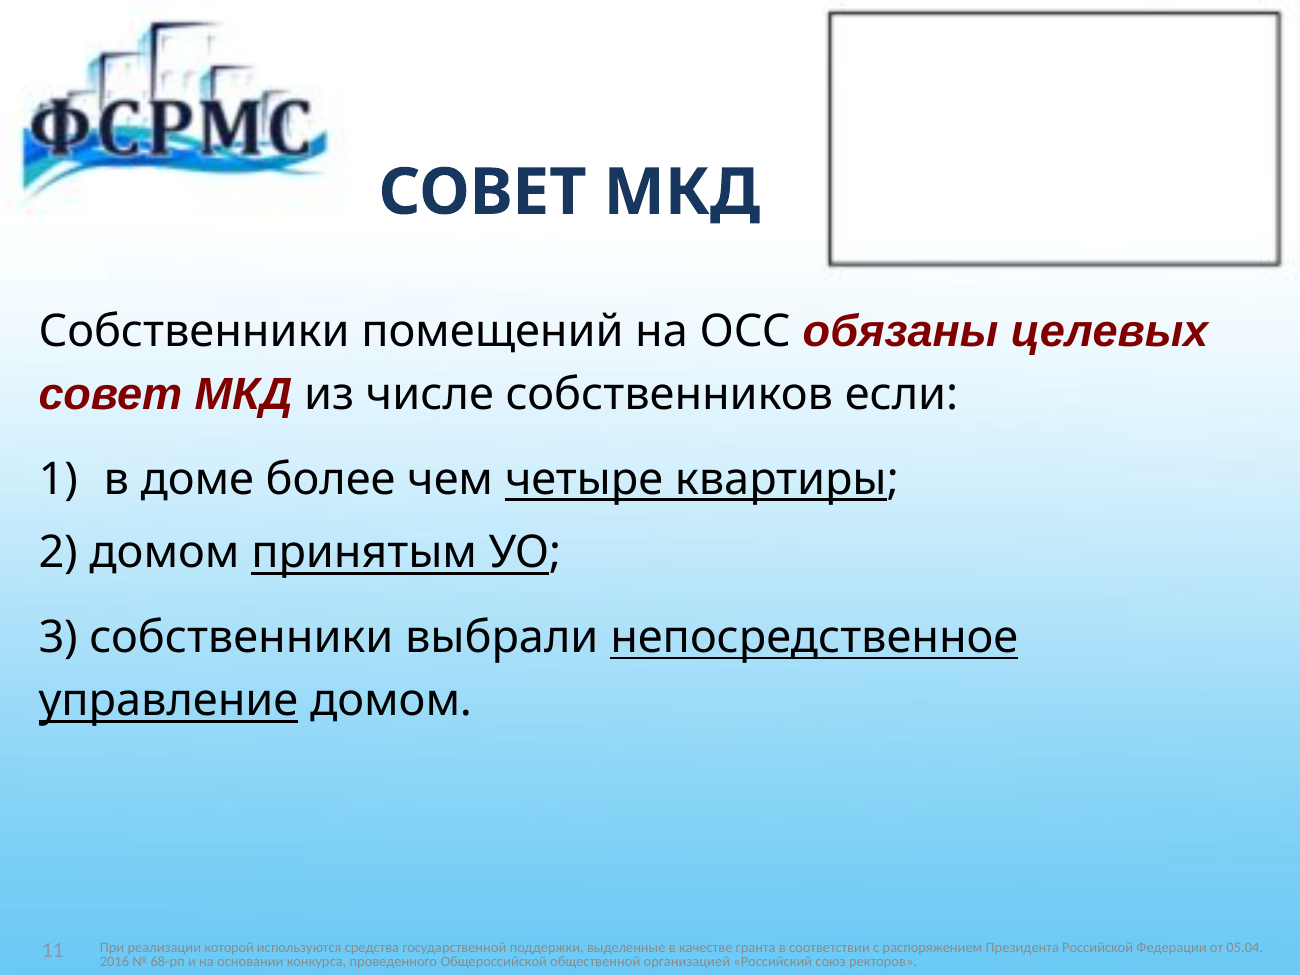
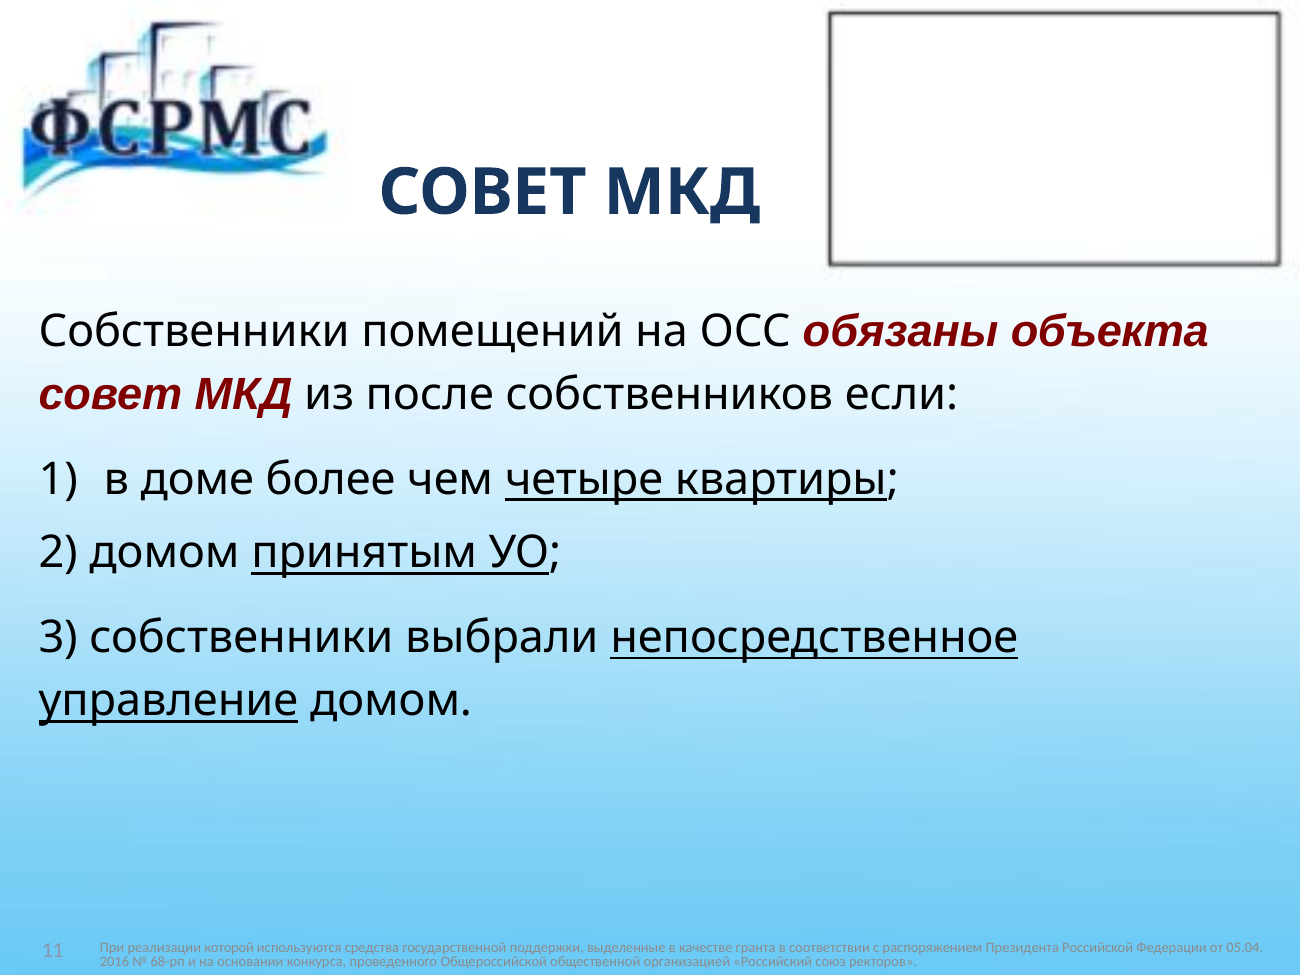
целевых: целевых -> объекта (1110, 331)
числе: числе -> после (430, 394)
